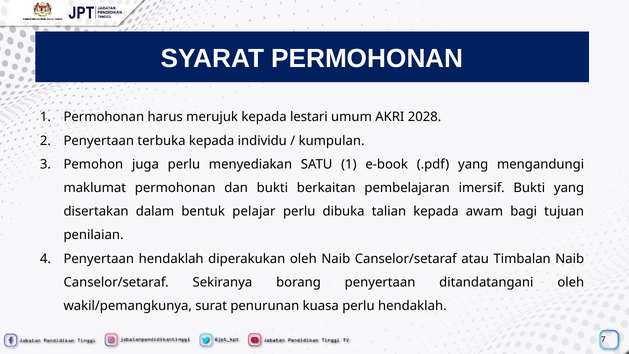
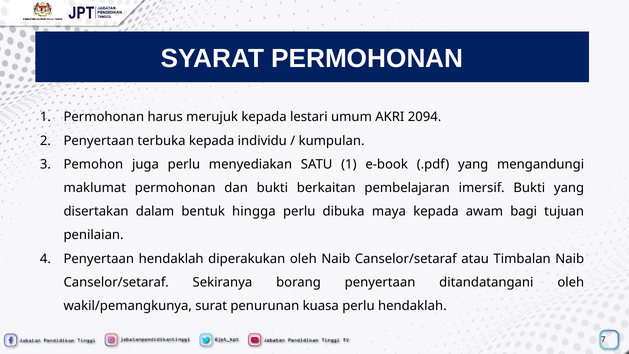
2028: 2028 -> 2094 (425, 117)
pelajar: pelajar -> hingga (254, 211)
talian: talian -> maya (389, 211)
